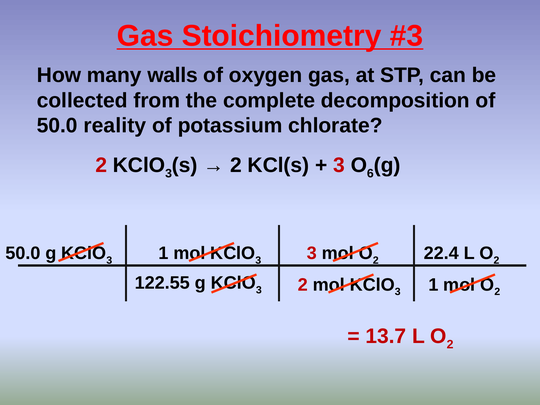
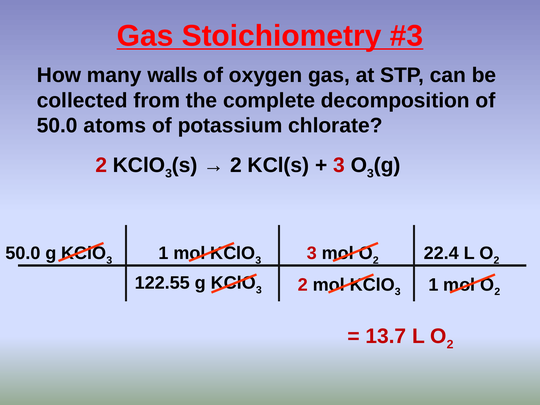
reality: reality -> atoms (115, 126)
6: 6 -> 3 (370, 173)
